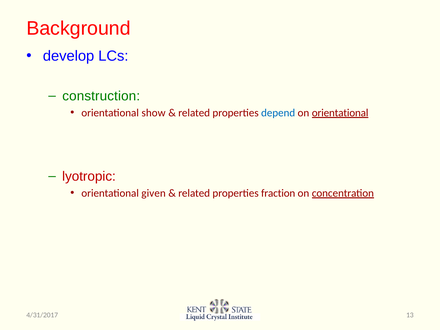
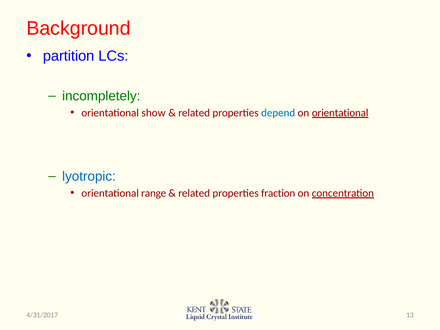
develop: develop -> partition (69, 56)
construction: construction -> incompletely (101, 96)
lyotropic colour: red -> blue (89, 176)
given: given -> range (154, 193)
